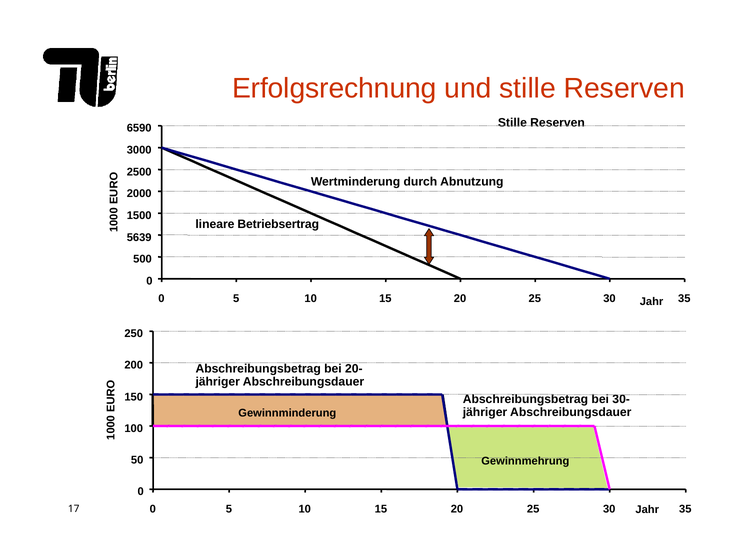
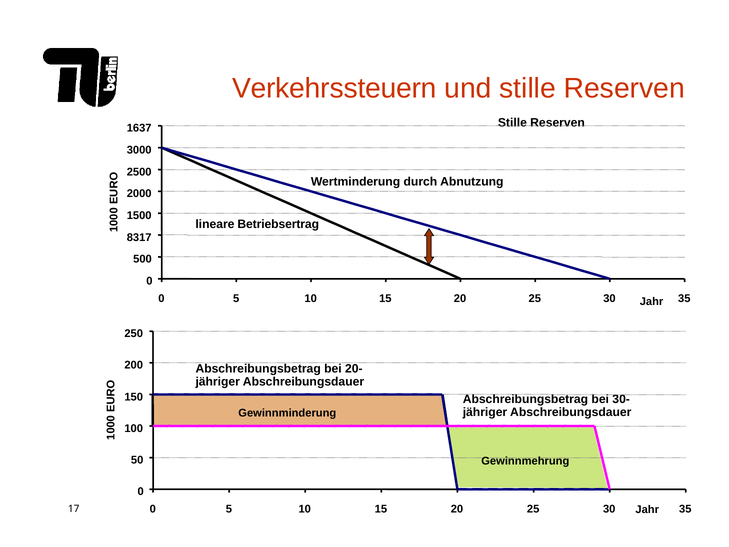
Erfolgsrechnung: Erfolgsrechnung -> Verkehrssteuern (334, 88)
6590: 6590 -> 1637 (139, 128)
5639: 5639 -> 8317 (139, 237)
